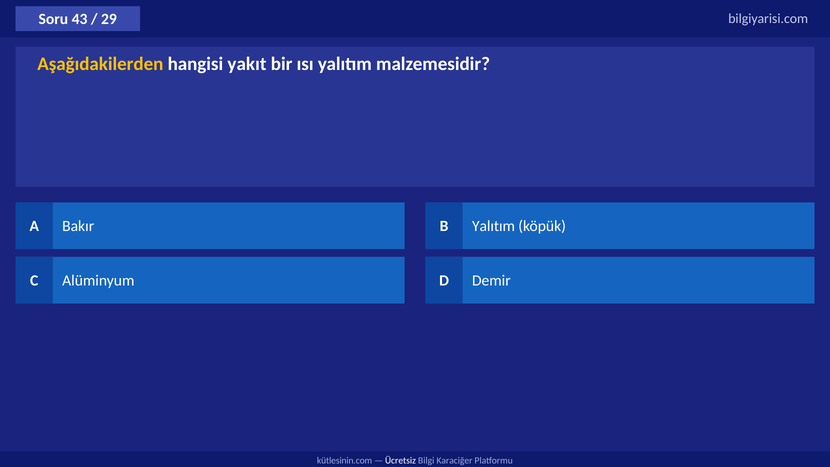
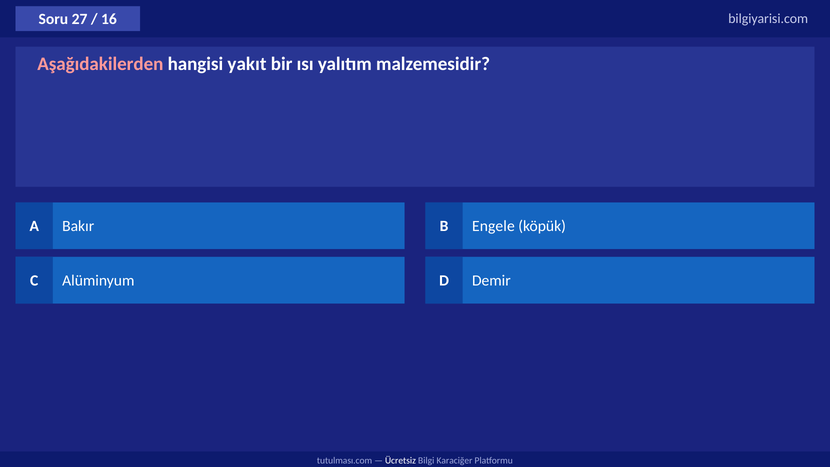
43: 43 -> 27 (80, 19)
29: 29 -> 16 (109, 19)
Aşağıdakilerden colour: yellow -> pink (100, 64)
B Yalıtım: Yalıtım -> Engele (493, 226)
kütlesinin.com: kütlesinin.com -> tutulması.com (345, 460)
